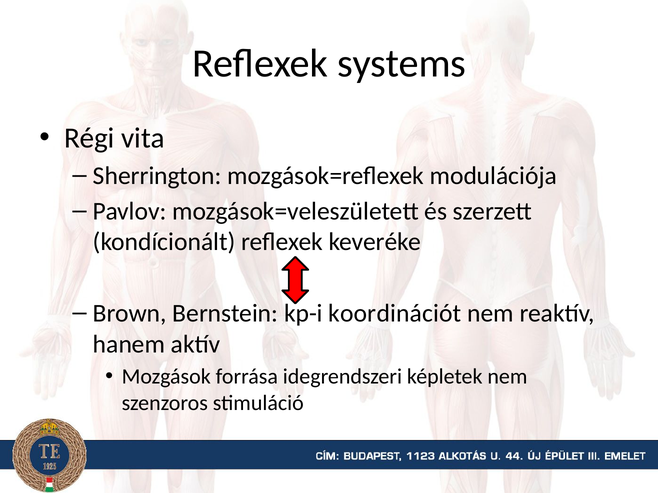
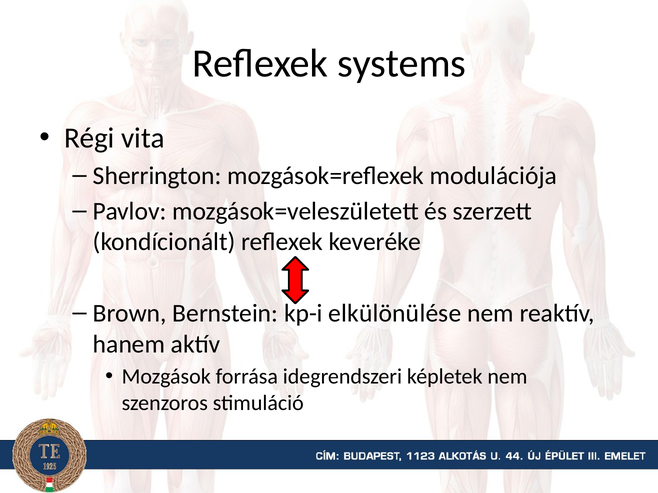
koordinációt: koordinációt -> elkülönülése (395, 314)
